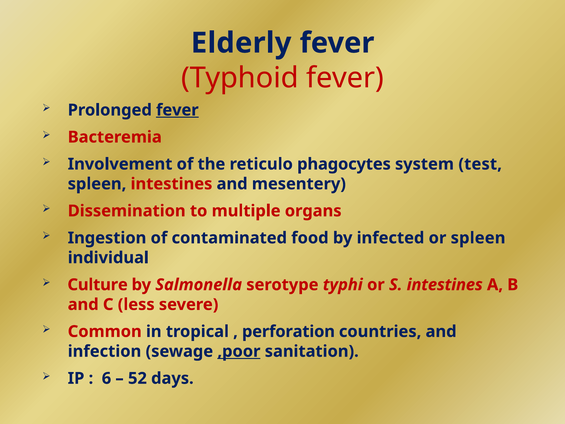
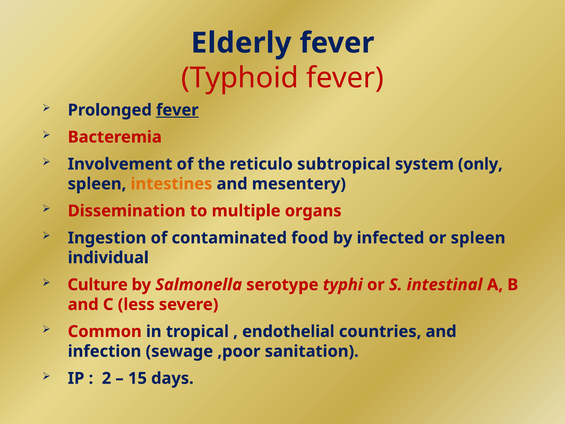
phagocytes: phagocytes -> subtropical (344, 164)
test: test -> only (480, 164)
intestines colour: red -> orange (171, 184)
S intestines: intestines -> intestinal (445, 285)
perforation: perforation -> endothelial (288, 331)
,poor underline: present -> none (239, 351)
6: 6 -> 2 (106, 378)
52: 52 -> 15 (137, 378)
